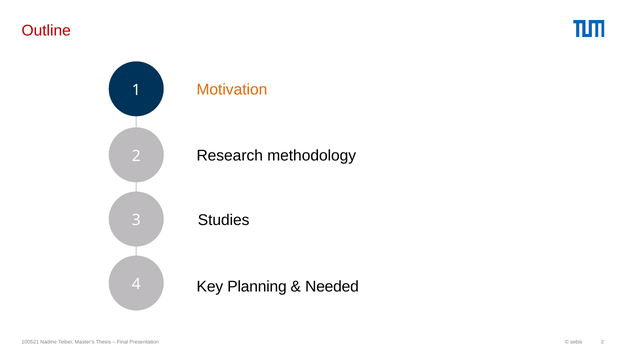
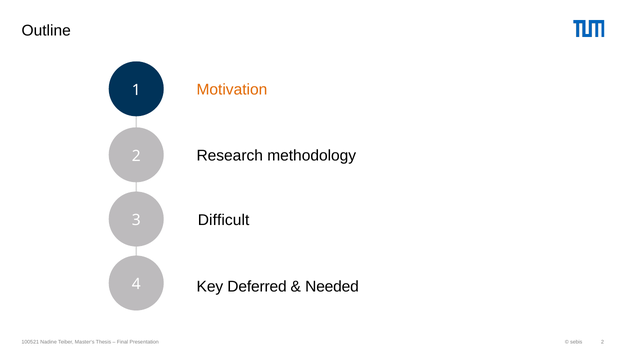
Outline colour: red -> black (46, 31)
Studies: Studies -> Difficult (224, 220)
Planning: Planning -> Deferred (257, 287)
